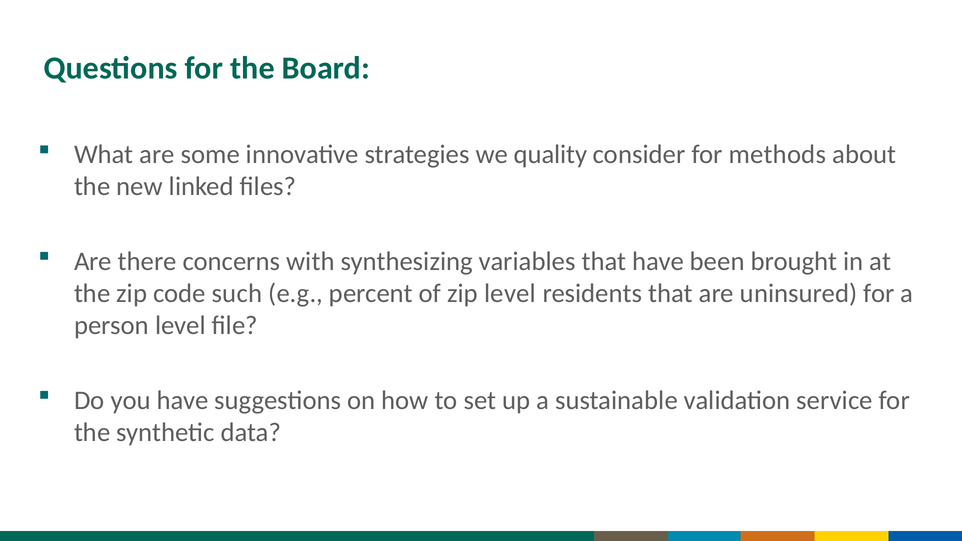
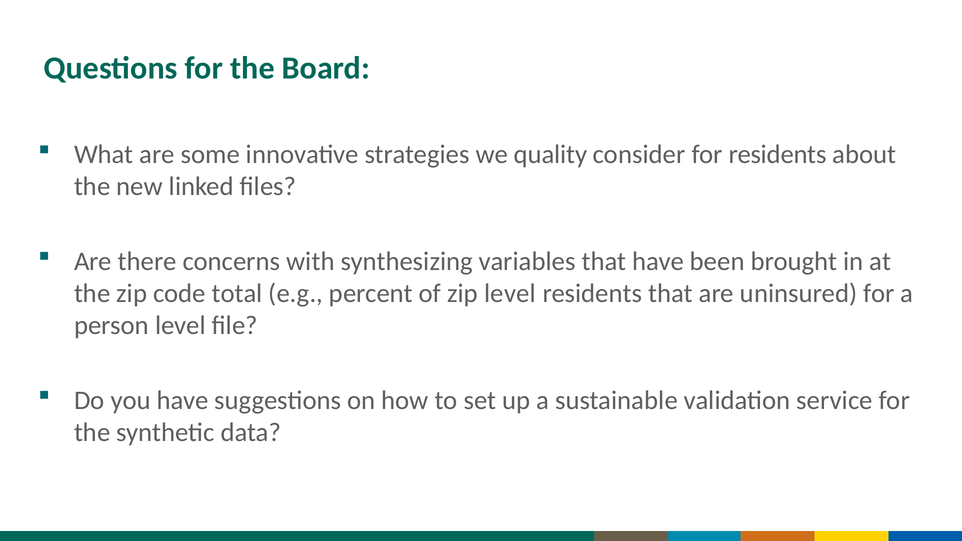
for methods: methods -> residents (778, 155)
such: such -> total (237, 294)
